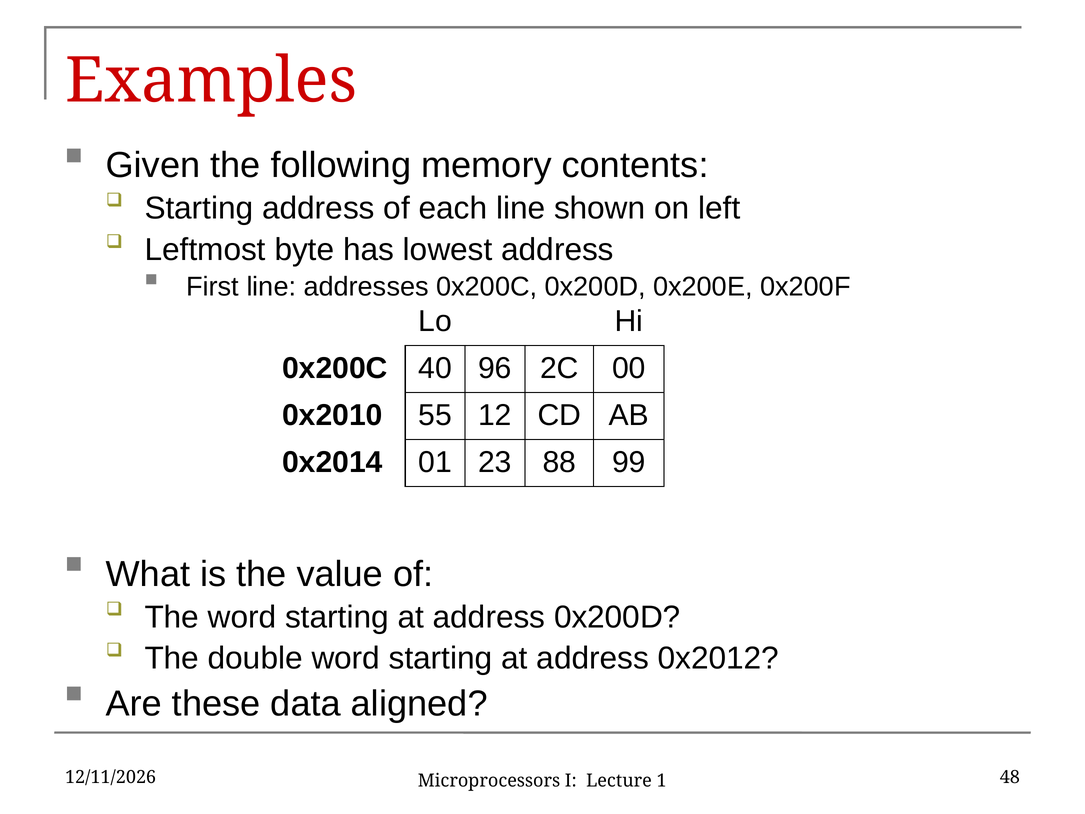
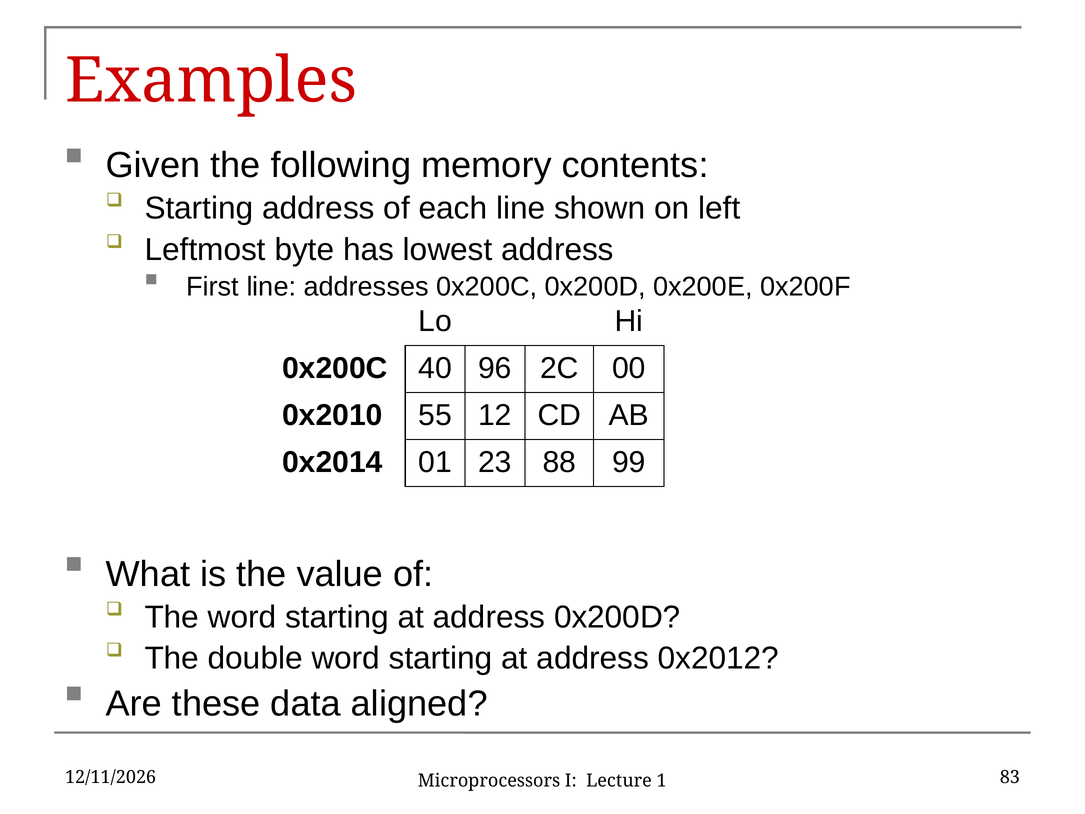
48: 48 -> 83 (1010, 777)
